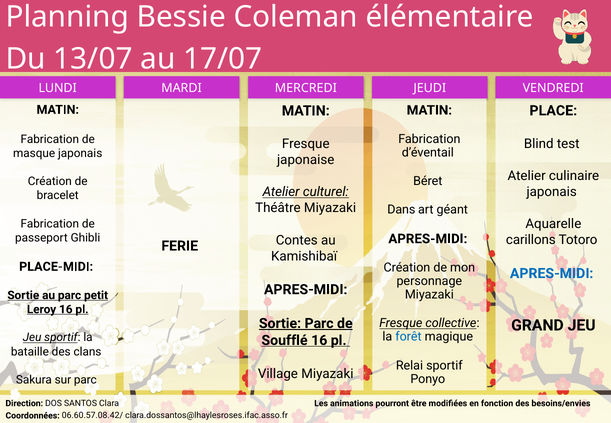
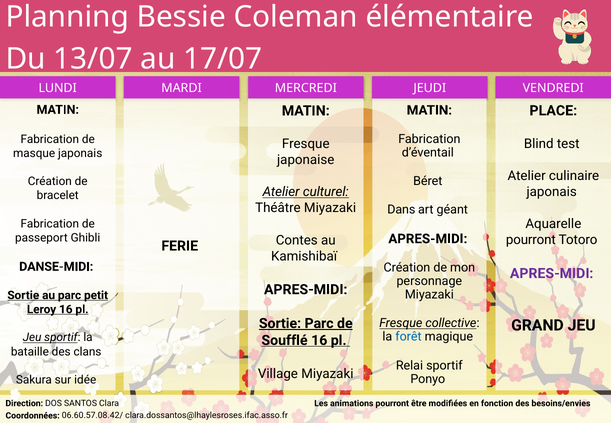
carillons: carillons -> pourront (531, 240)
PLACE-MIDI: PLACE-MIDI -> DANSE-MIDI (56, 267)
APRES-MIDI colour: blue -> purple (552, 273)
sur parc: parc -> idée (85, 380)
